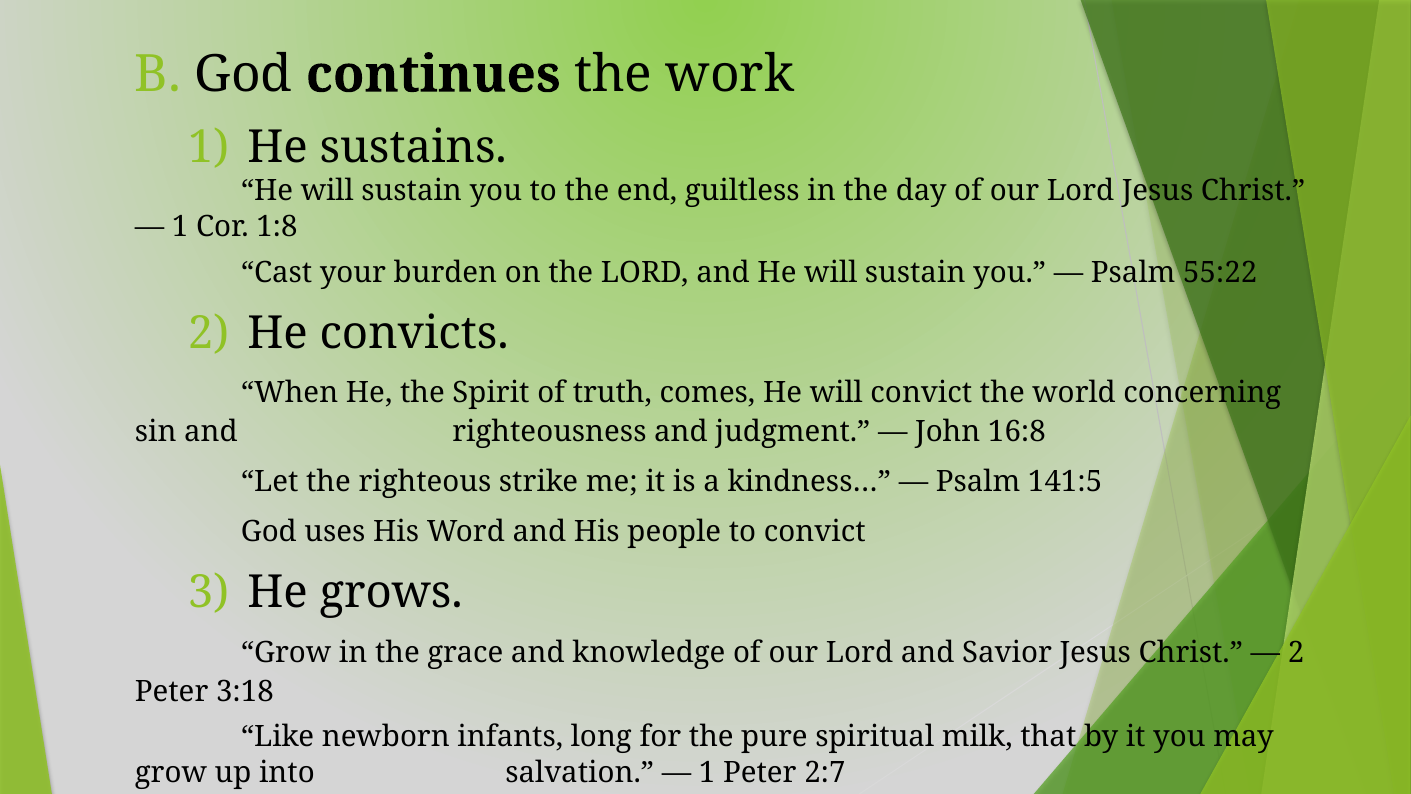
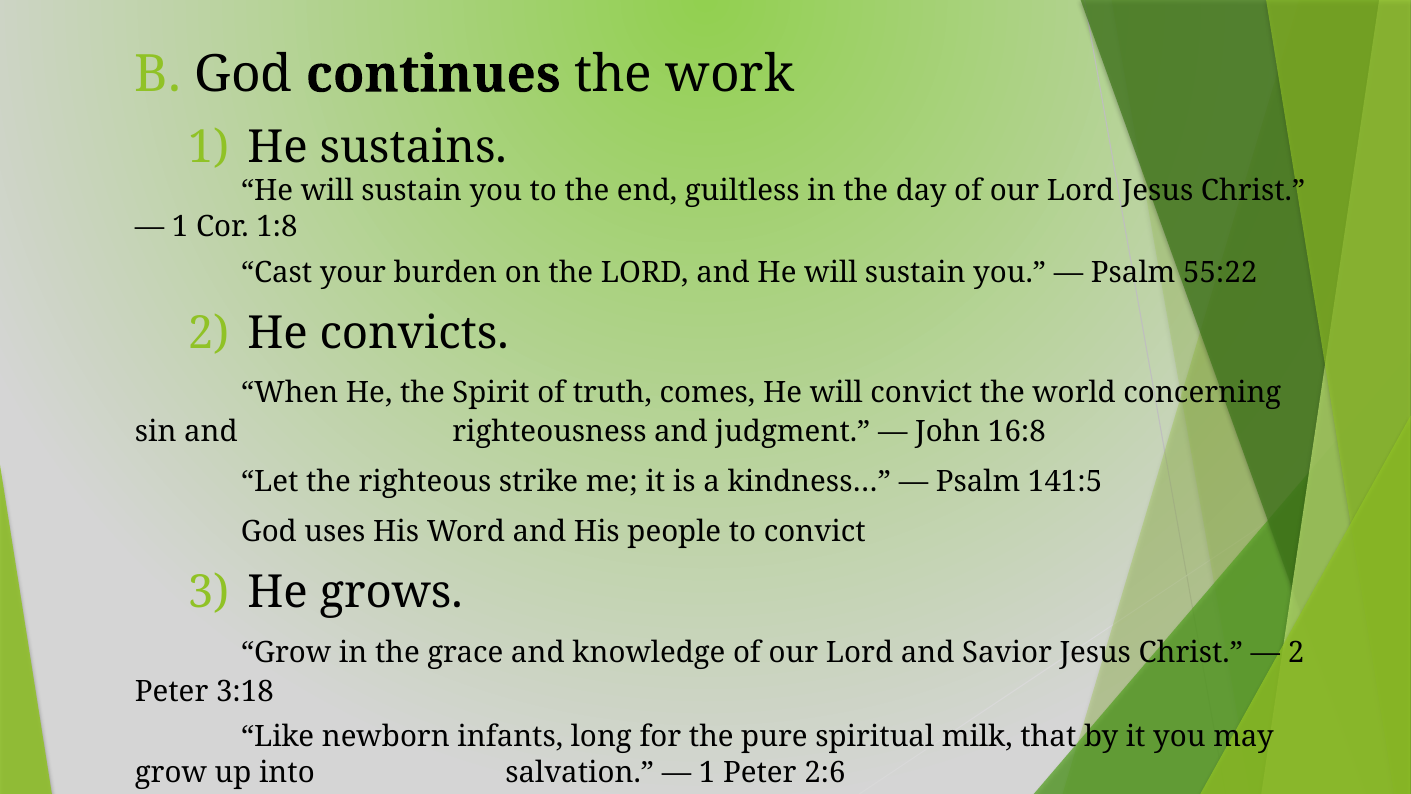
2:7: 2:7 -> 2:6 (825, 772)
